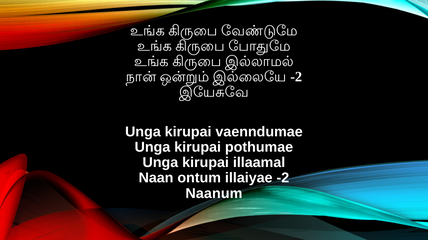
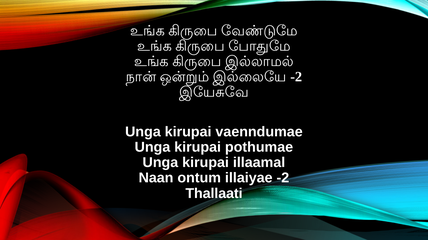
Naanum: Naanum -> Thallaati (214, 194)
